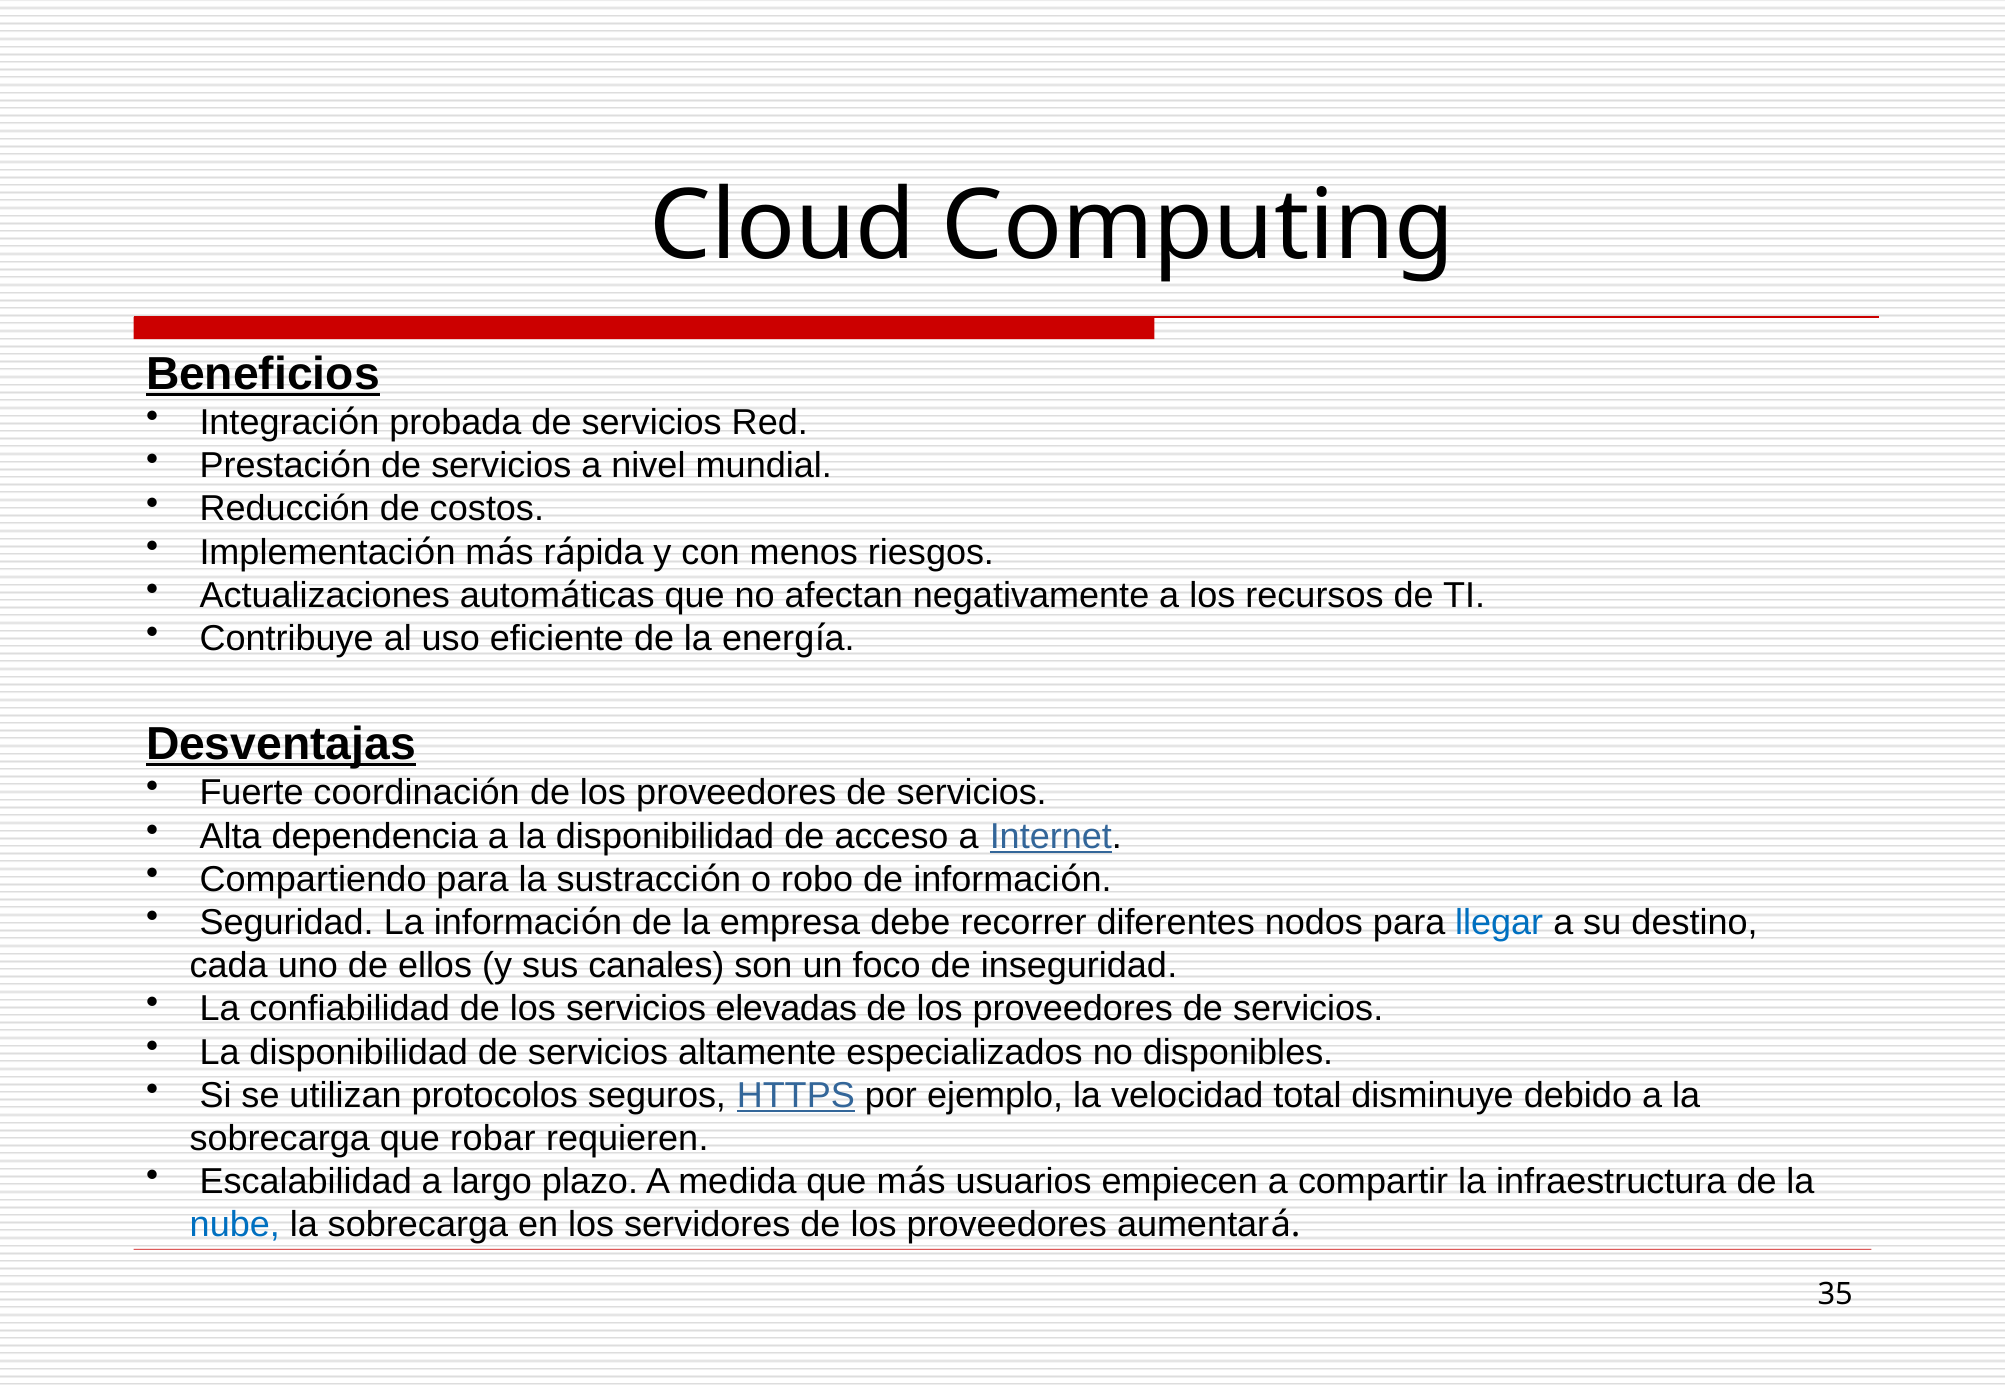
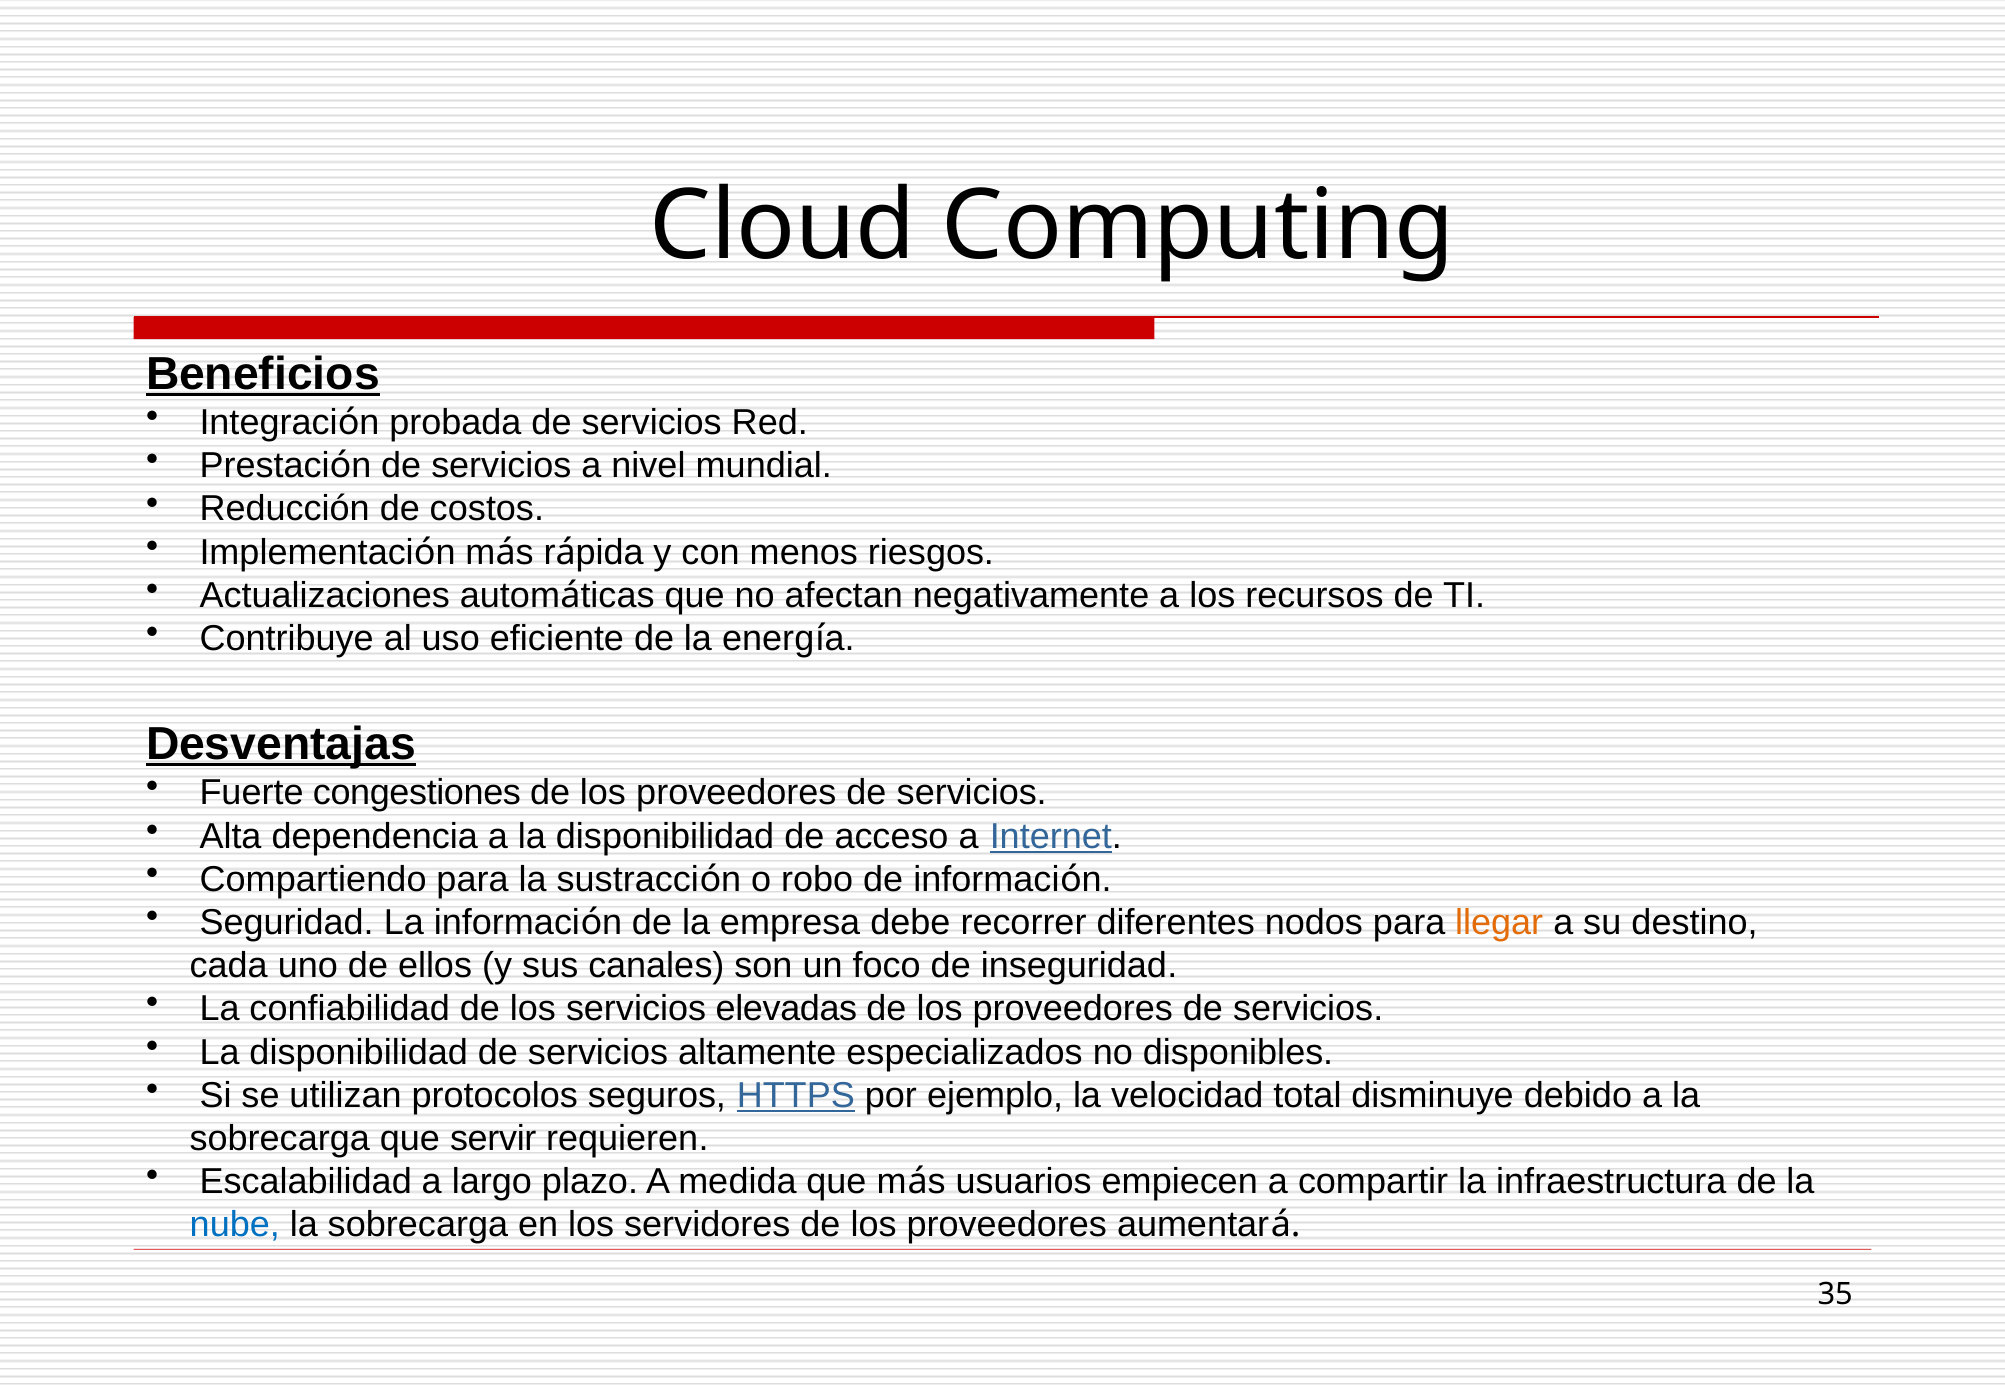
coordinación: coordinación -> congestiones (417, 793)
llegar colour: blue -> orange (1499, 923)
robar: robar -> servir (493, 1139)
